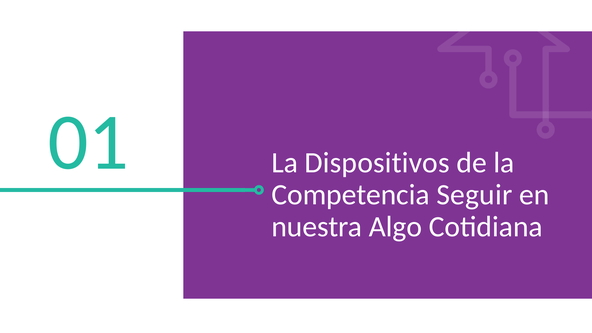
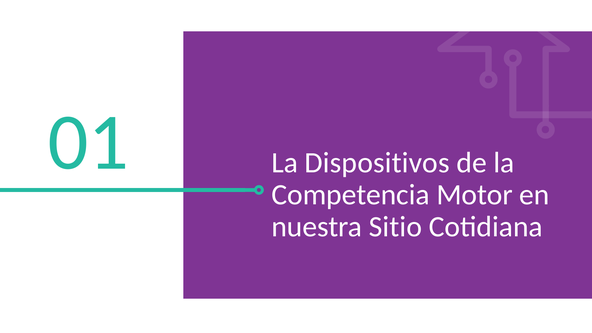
Seguir: Seguir -> Motor (475, 195)
Algo: Algo -> Sitio (395, 227)
